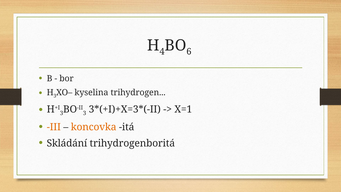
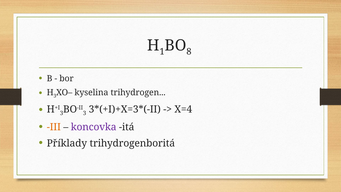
4: 4 -> 1 (162, 52)
6: 6 -> 8 (189, 52)
X=1: X=1 -> X=4 (183, 109)
koncovka colour: orange -> purple (94, 127)
Skládání: Skládání -> Příklady (67, 143)
